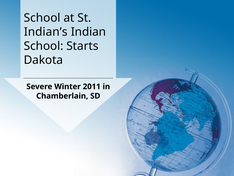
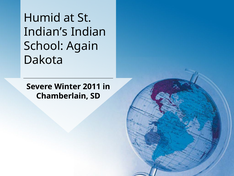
School: School -> Humid (42, 18)
Starts: Starts -> Again (82, 46)
